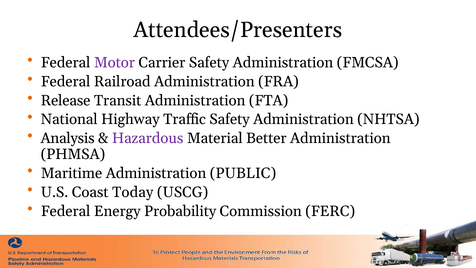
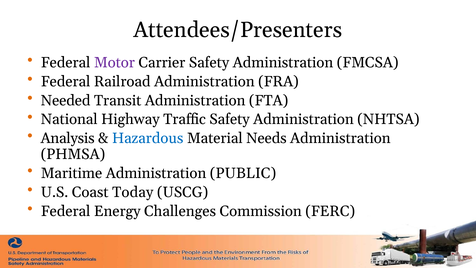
Release: Release -> Needed (66, 100)
Hazardous colour: purple -> blue (148, 138)
Better: Better -> Needs (266, 138)
Probability: Probability -> Challenges (180, 211)
